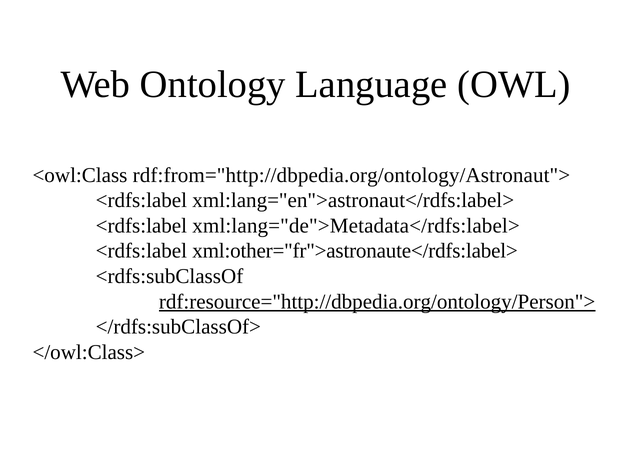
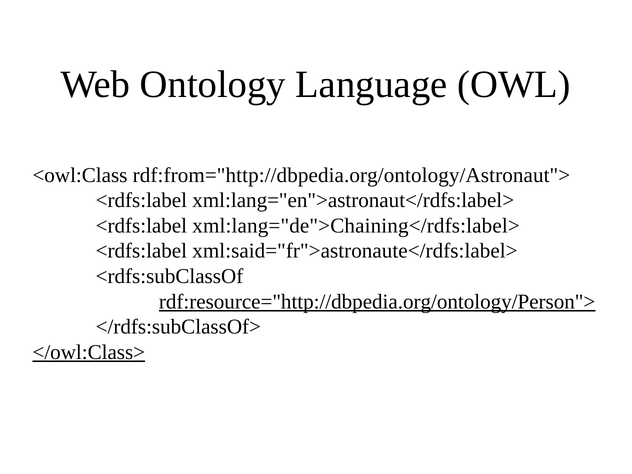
xml:lang="de">Metadata</rdfs:label>: xml:lang="de">Metadata</rdfs:label> -> xml:lang="de">Chaining</rdfs:label> (356, 226)
xml:other="fr">astronaute</rdfs:label>: xml:other="fr">astronaute</rdfs:label> -> xml:said="fr">astronaute</rdfs:label> (355, 251)
</owl:Class> underline: none -> present (89, 352)
